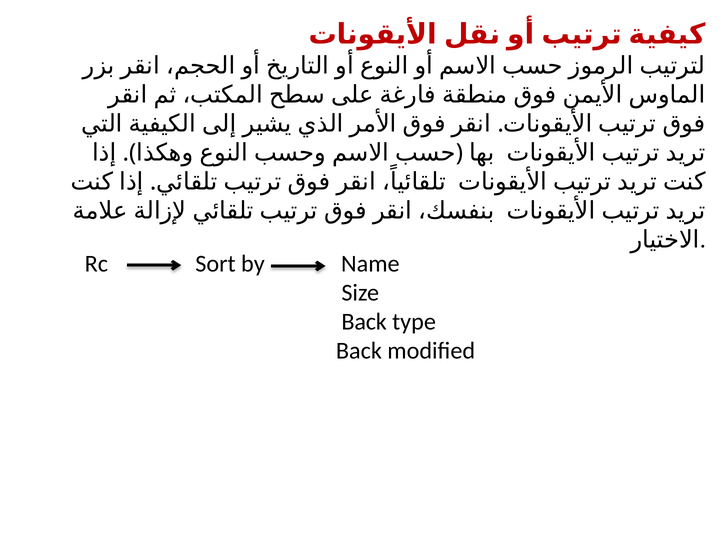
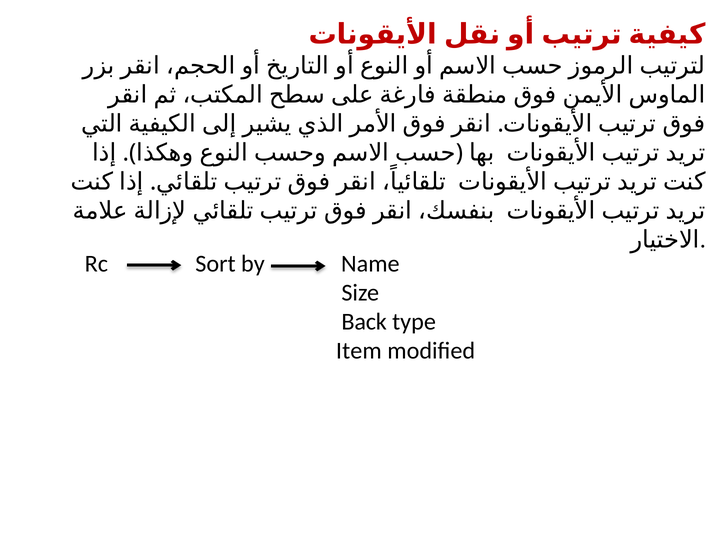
Back: Back -> Item (359, 351)
